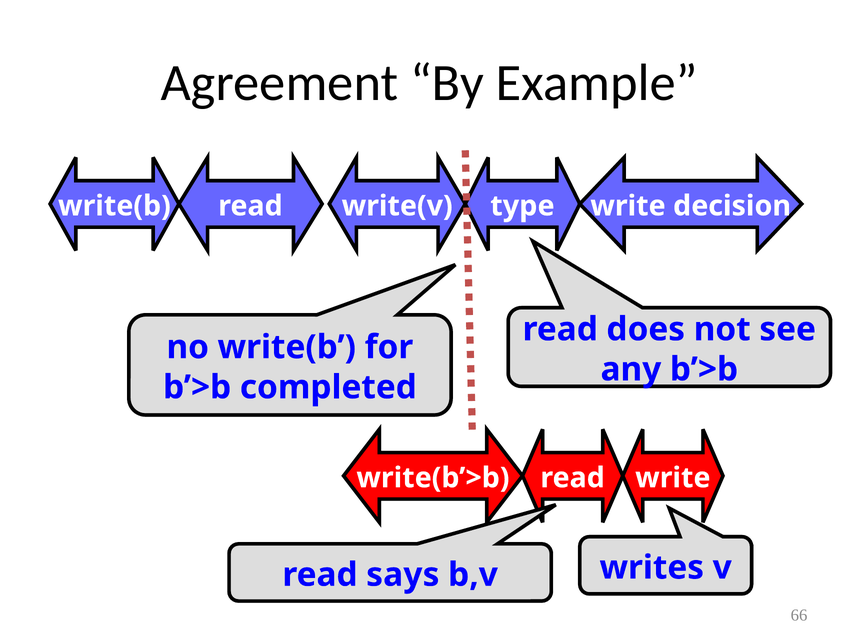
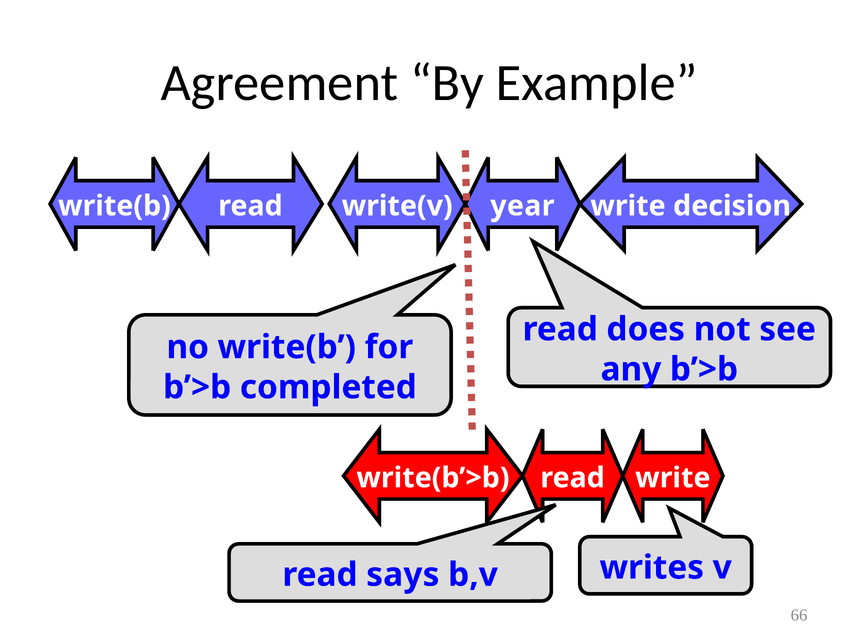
type: type -> year (522, 206)
